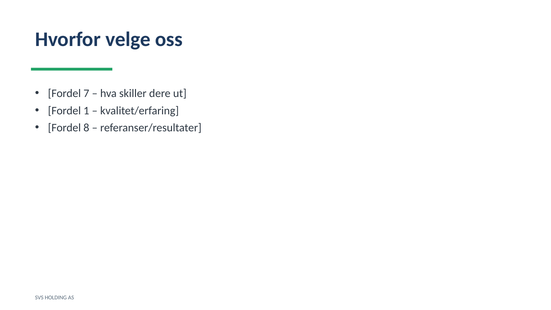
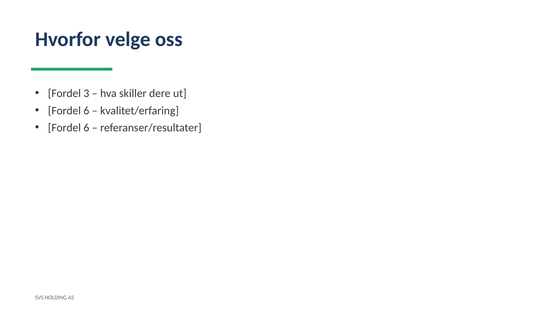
7: 7 -> 3 (86, 93)
1: 1 -> 6 (86, 111)
8: 8 -> 6 (86, 128)
